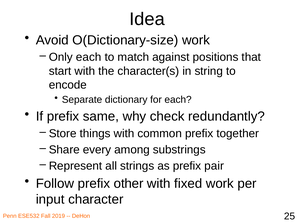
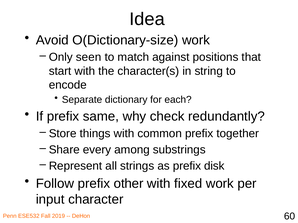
Only each: each -> seen (89, 57)
pair: pair -> disk (214, 166)
25: 25 -> 60 (290, 217)
